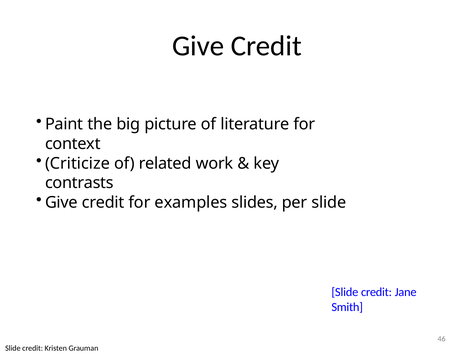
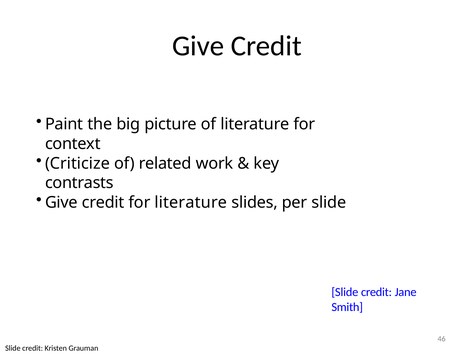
for examples: examples -> literature (191, 203)
